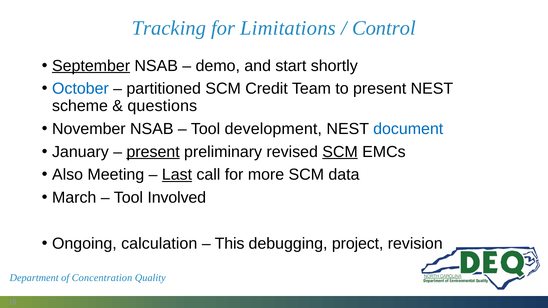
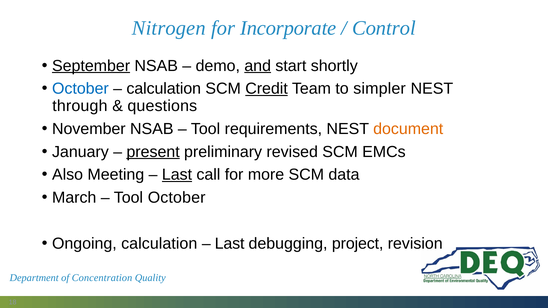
Tracking: Tracking -> Nitrogen (169, 28)
Limitations: Limitations -> Incorporate (288, 28)
and underline: none -> present (258, 66)
partitioned: partitioned -> calculation (164, 89)
Credit underline: none -> present (267, 89)
to present: present -> simpler (380, 89)
scheme: scheme -> through (80, 106)
development: development -> requirements (273, 129)
document colour: blue -> orange (408, 129)
SCM underline: present -> none (340, 152)
Tool Involved: Involved -> October (177, 198)
This: This -> Last (230, 244)
